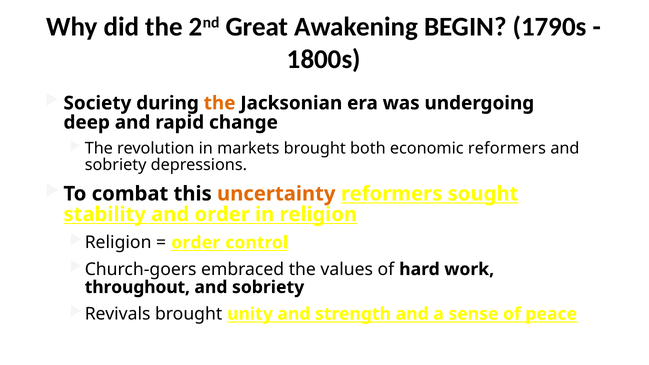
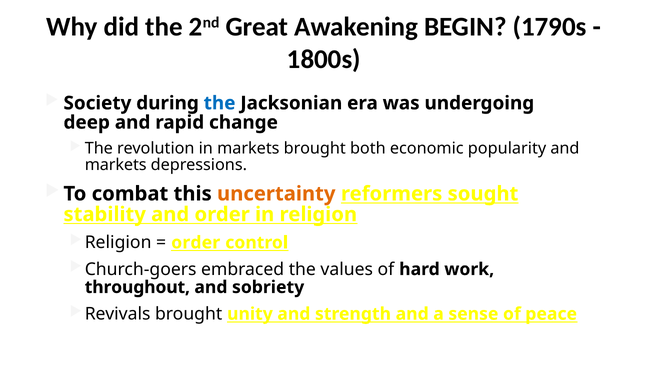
the colour: orange -> blue (220, 103)
economic reformers: reformers -> popularity (507, 149)
sobriety: sobriety -> markets (116, 165)
